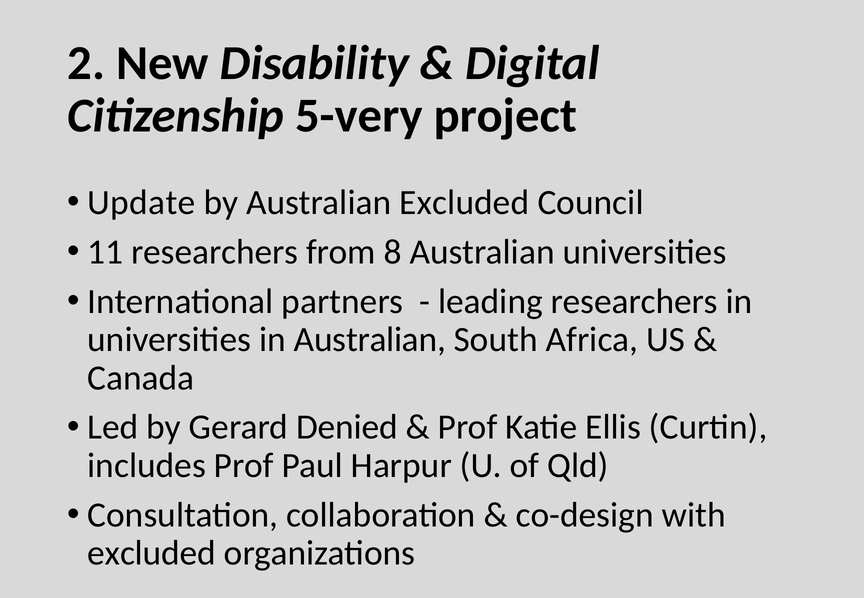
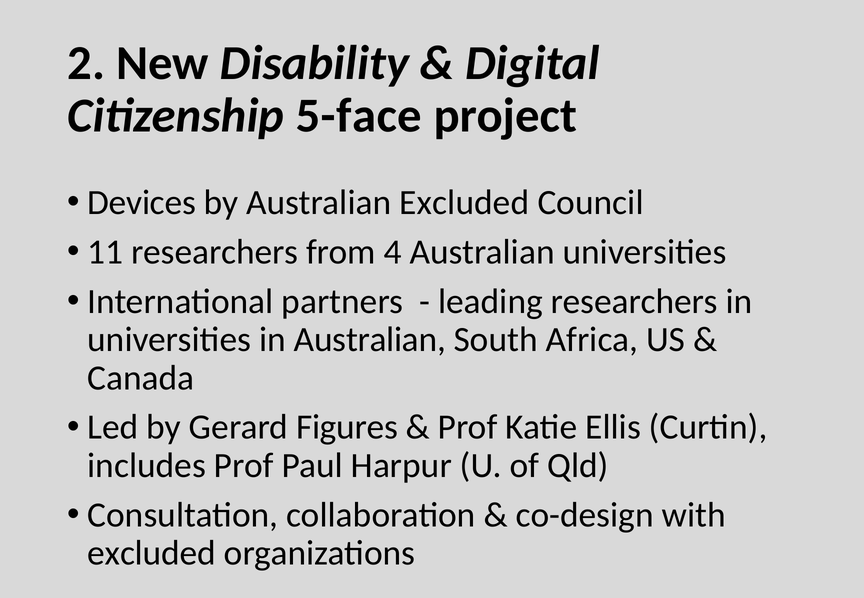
5-very: 5-very -> 5-face (359, 116)
Update: Update -> Devices (142, 203)
8: 8 -> 4 (393, 252)
Denied: Denied -> Figures (347, 427)
